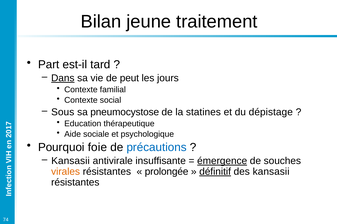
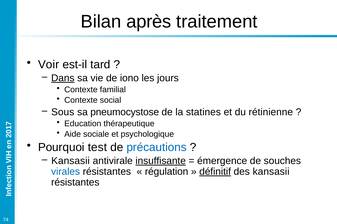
jeune: jeune -> après (149, 22)
Part: Part -> Voir (49, 65)
peut: peut -> iono (129, 78)
dépistage: dépistage -> rétinienne (271, 112)
foie: foie -> test (97, 148)
insuffisante underline: none -> present (161, 161)
émergence underline: present -> none (222, 161)
virales colour: orange -> blue (66, 172)
prolongée: prolongée -> régulation (167, 172)
